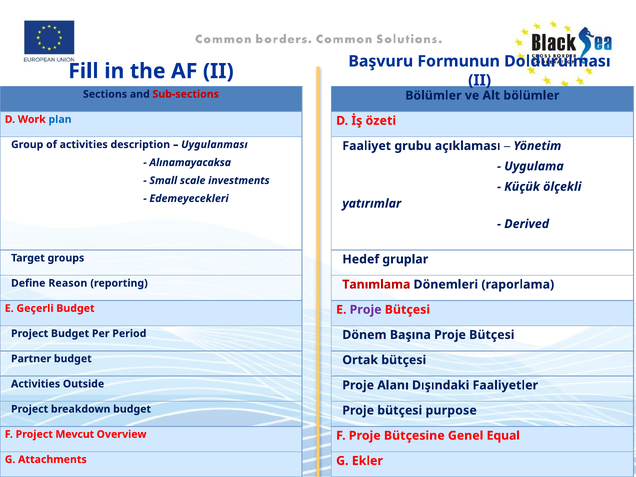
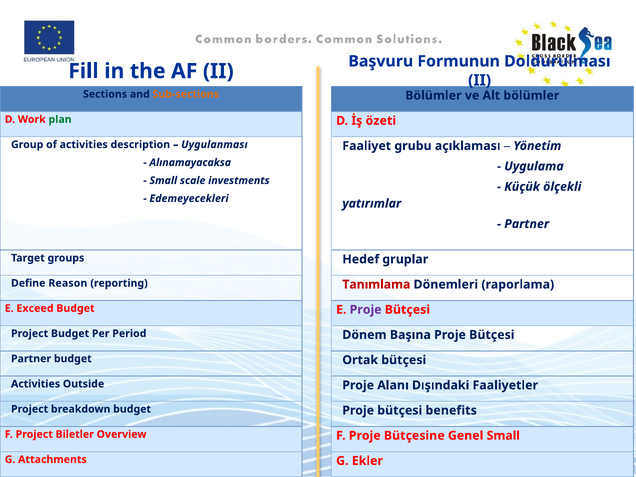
Sub-sections colour: red -> orange (186, 94)
plan colour: blue -> green (60, 119)
Derived: Derived -> Partner (527, 224)
Geçerli: Geçerli -> Exceed (35, 308)
purpose: purpose -> benefits (451, 410)
Mevcut: Mevcut -> Biletler (75, 434)
Genel Equal: Equal -> Small (503, 436)
